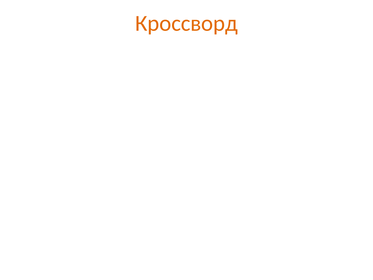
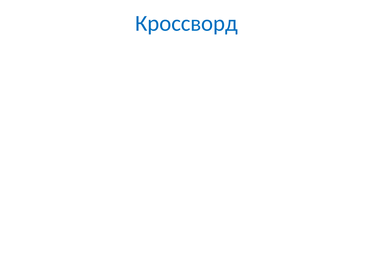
Кроссворд colour: orange -> blue (186, 23)
